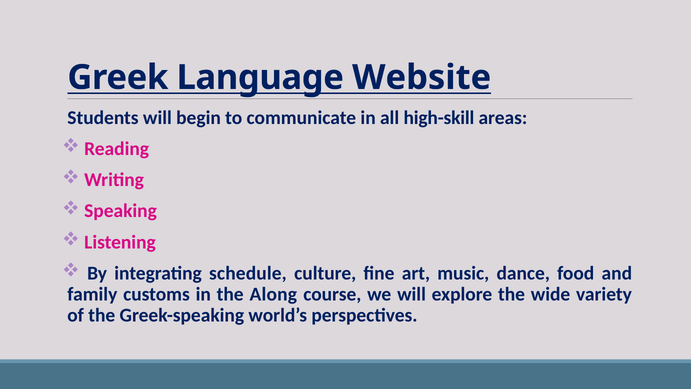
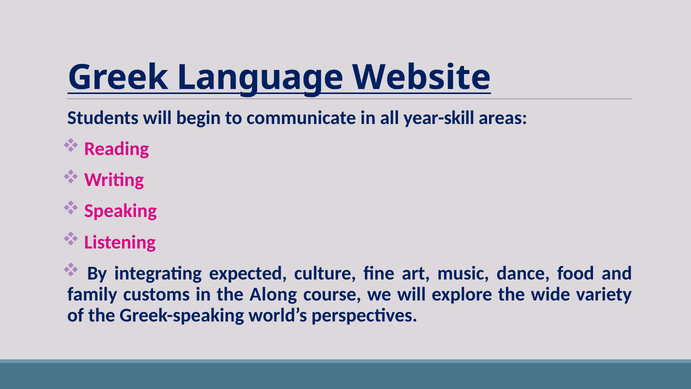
high-skill: high-skill -> year-skill (439, 118)
schedule: schedule -> expected (248, 273)
